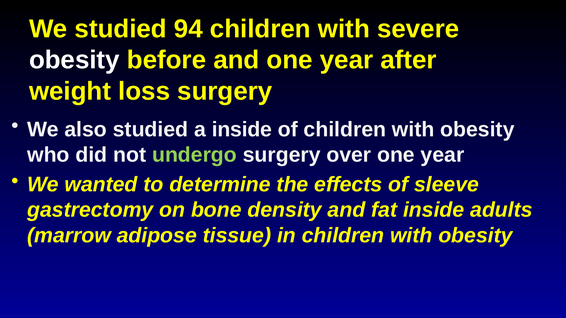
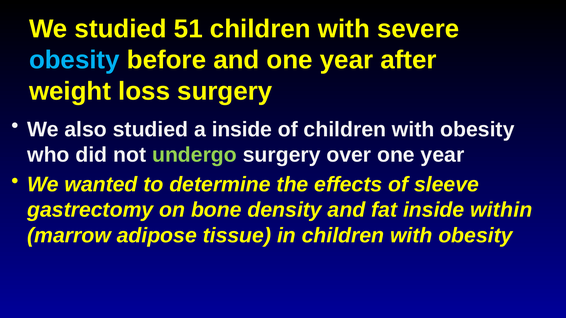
94: 94 -> 51 (188, 29)
obesity colour: white -> light blue (74, 60)
adults: adults -> within (501, 210)
